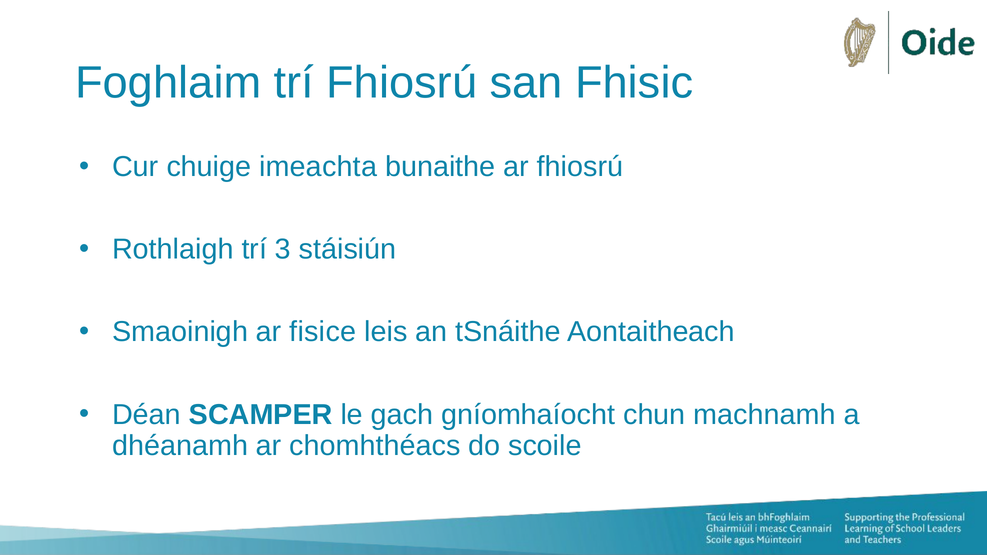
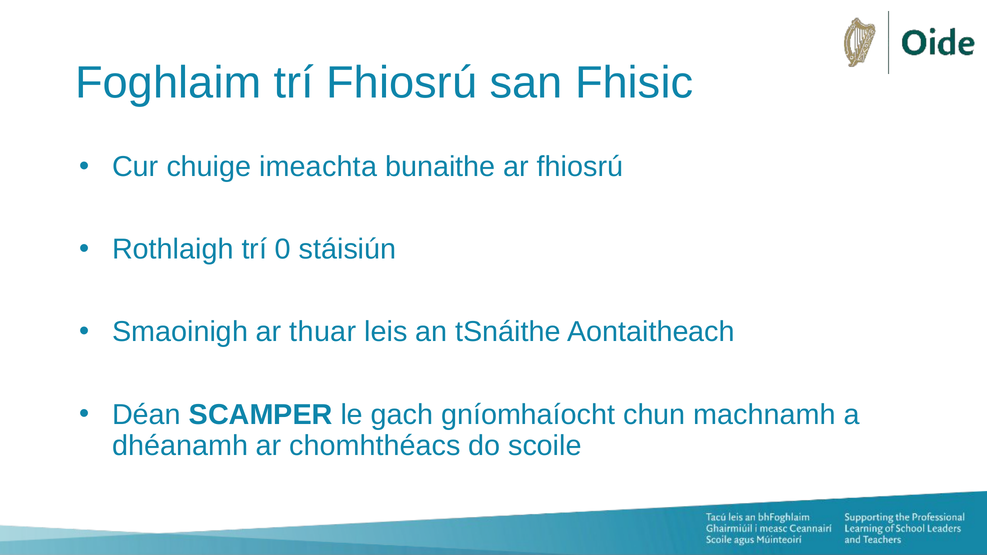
3: 3 -> 0 (283, 249)
fisice: fisice -> thuar (323, 332)
